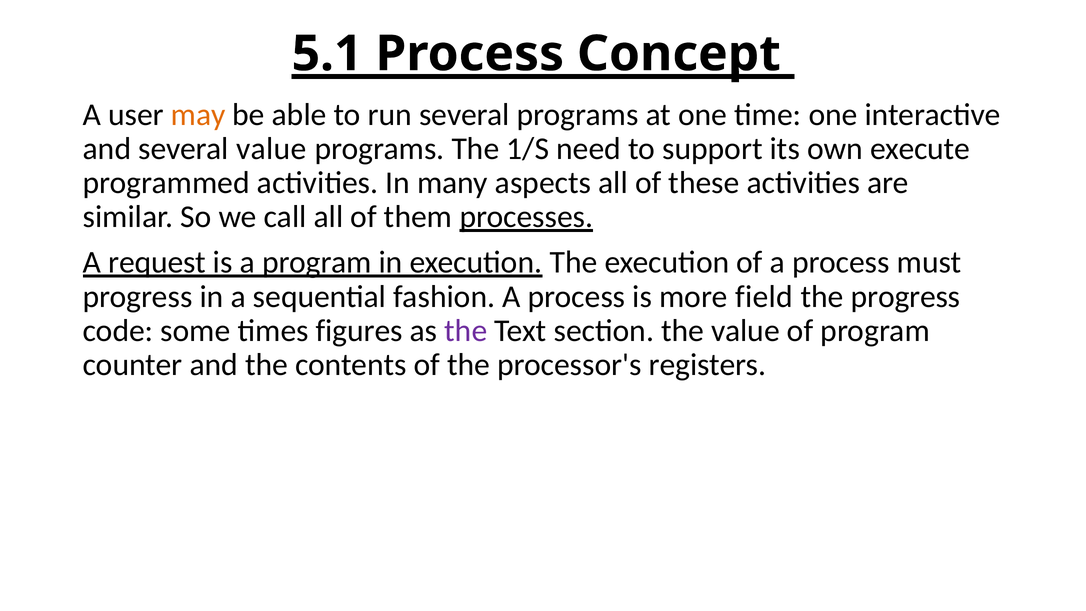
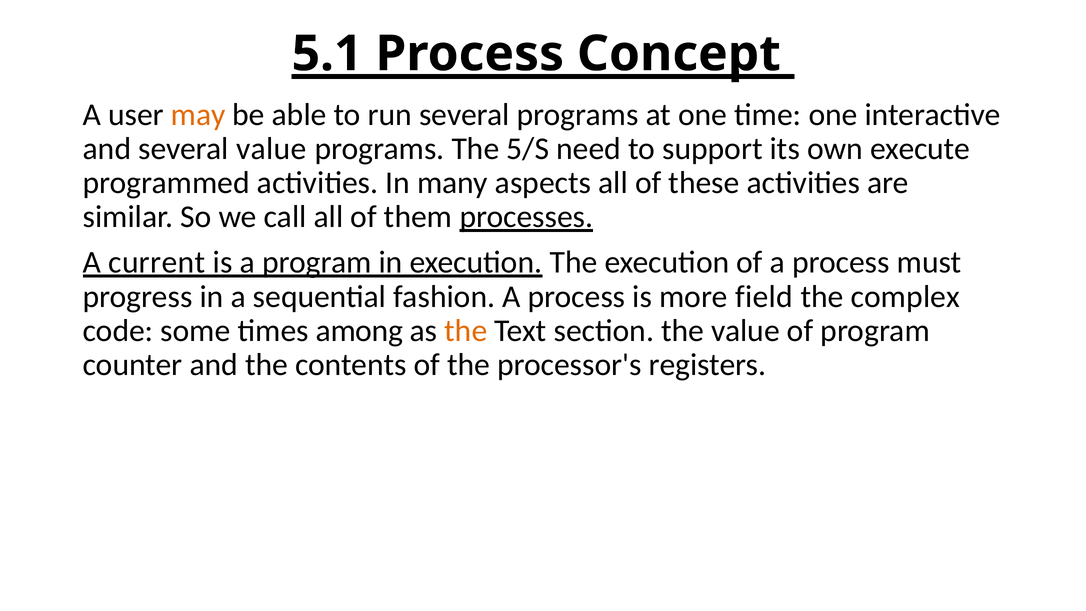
1/S: 1/S -> 5/S (528, 149)
request: request -> current (157, 262)
the progress: progress -> complex (905, 297)
figures: figures -> among (359, 331)
the colour: purple -> orange (466, 331)
